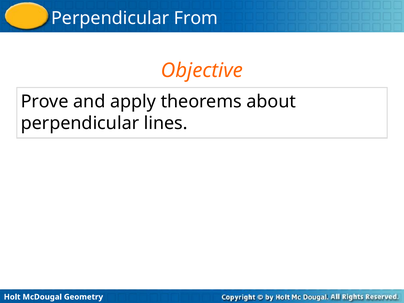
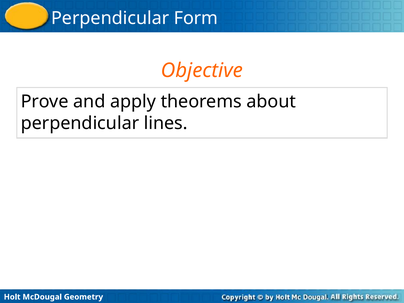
From: From -> Form (196, 18)
